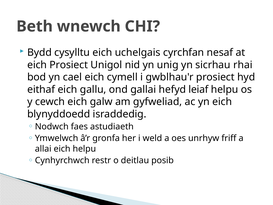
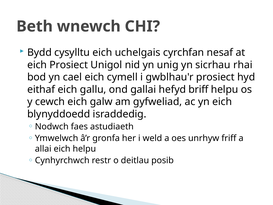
leiaf: leiaf -> briff (198, 89)
